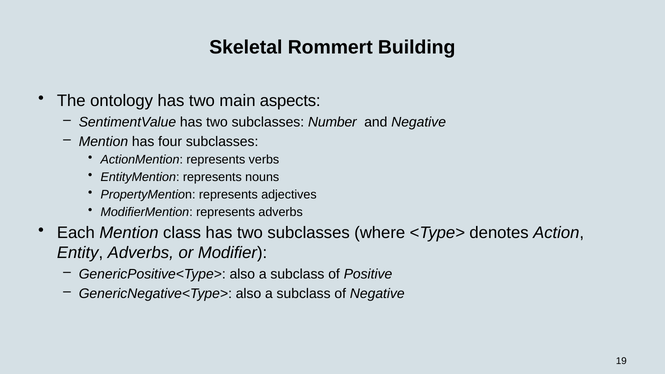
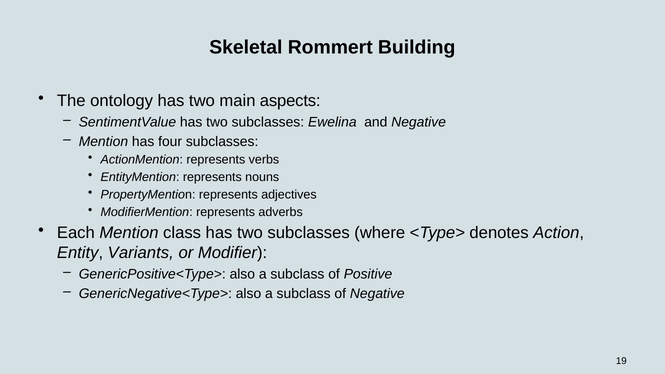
Number: Number -> Ewelina (332, 122)
Entity Adverbs: Adverbs -> Variants (141, 253)
